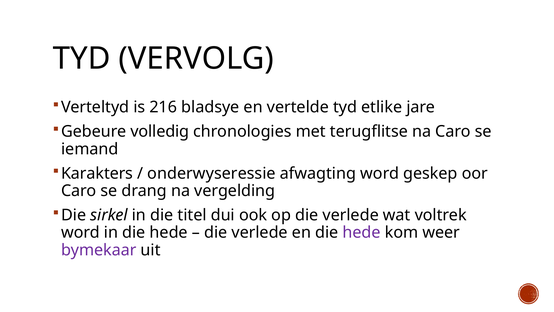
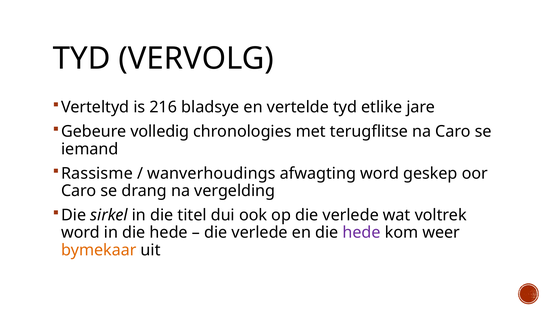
Karakters: Karakters -> Rassisme (97, 173)
onderwyseressie: onderwyseressie -> wanverhoudings (211, 173)
bymekaar colour: purple -> orange (99, 250)
